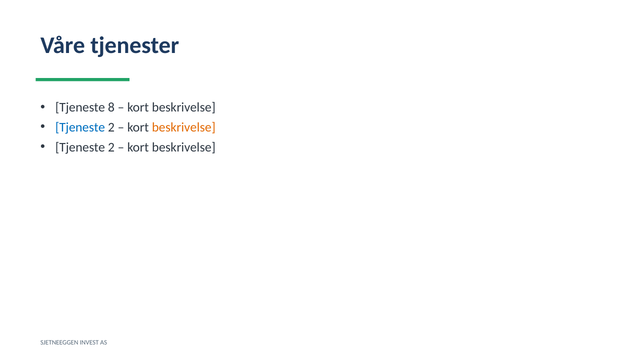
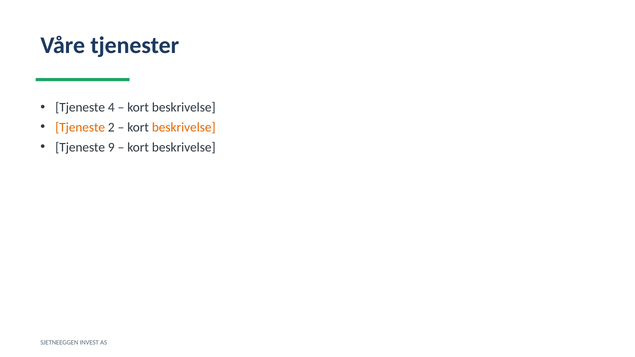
8: 8 -> 4 (111, 108)
Tjeneste colour: blue -> orange (80, 127)
2: 2 -> 9 (111, 147)
